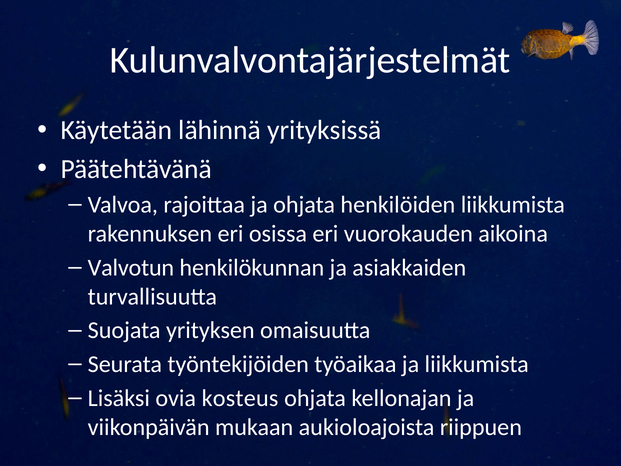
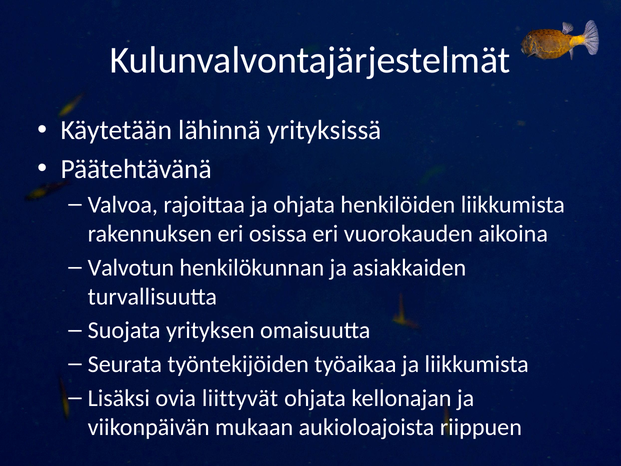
kosteus: kosteus -> liittyvät (240, 398)
